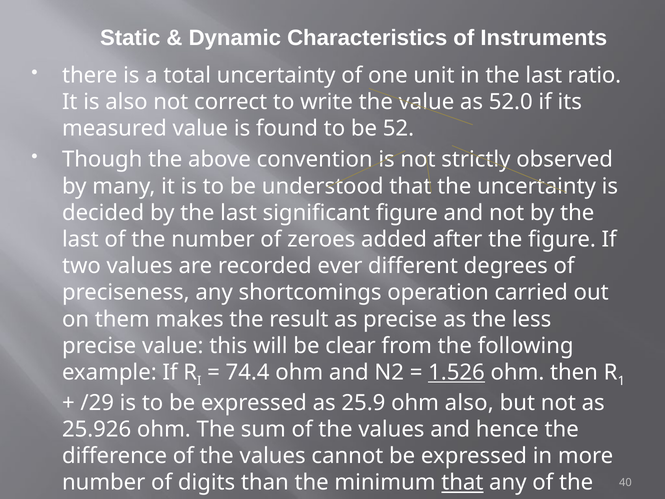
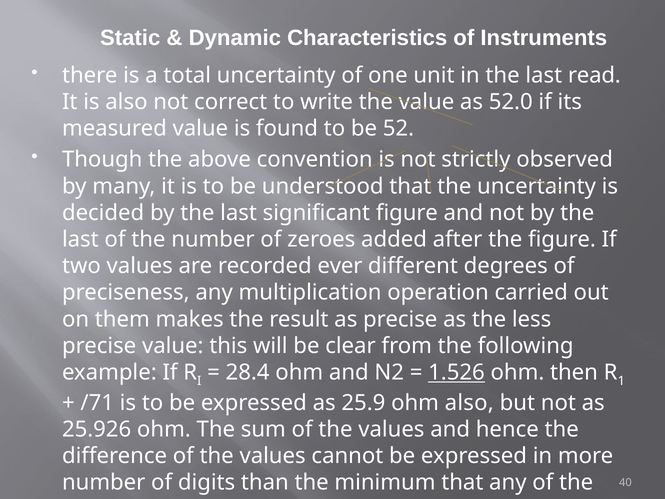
ratio: ratio -> read (594, 75)
shortcomings: shortcomings -> multiplication (310, 293)
74.4: 74.4 -> 28.4 (248, 372)
/29: /29 -> /71 (97, 403)
that underline: present -> none (462, 482)
